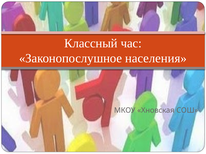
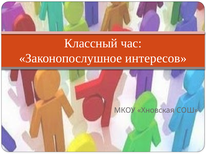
населения: населения -> интересов (156, 59)
